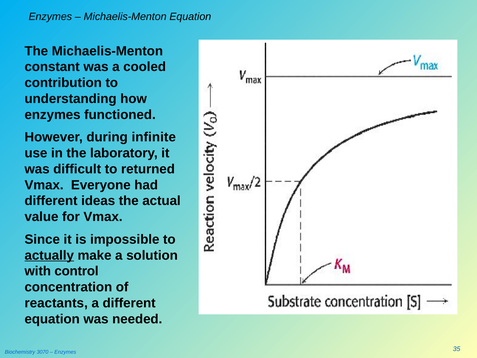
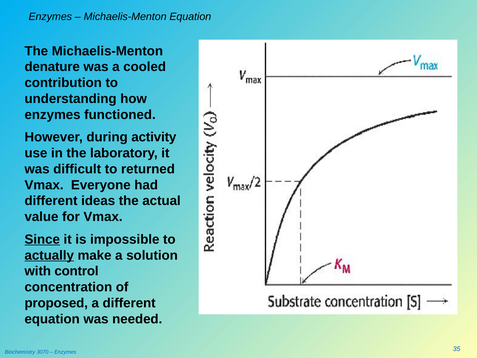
constant: constant -> denature (52, 67)
infinite: infinite -> activity (154, 137)
Since underline: none -> present (42, 239)
reactants: reactants -> proposed (56, 303)
